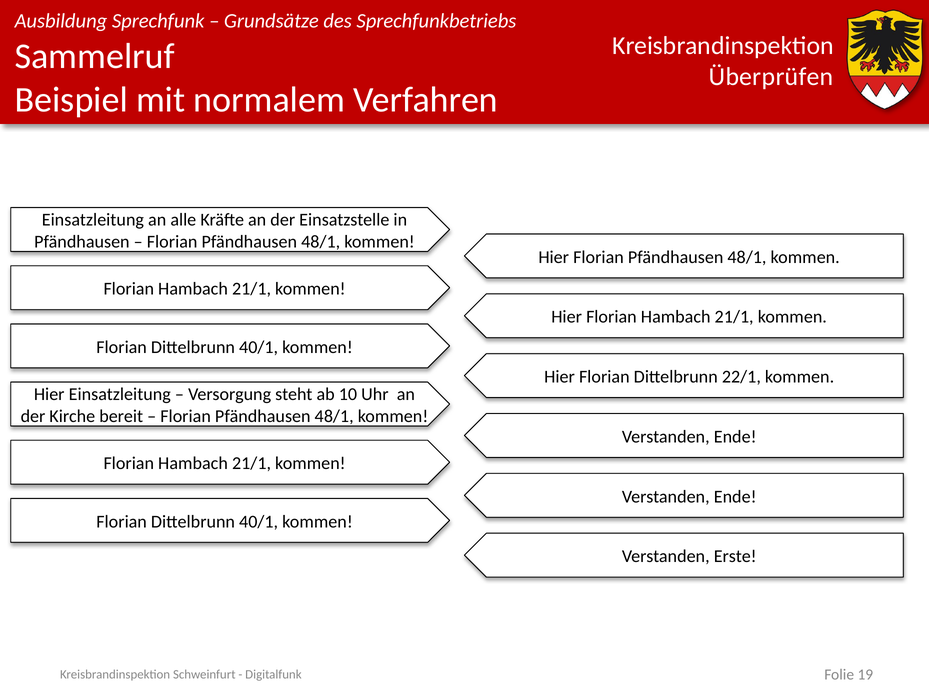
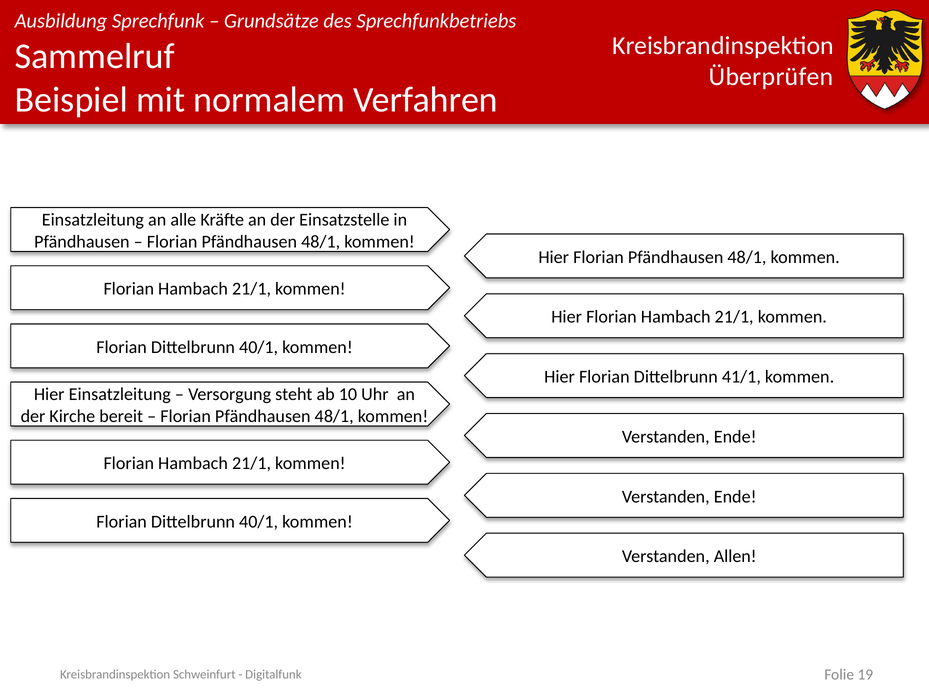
22/1: 22/1 -> 41/1 (741, 377)
Erste: Erste -> Allen (735, 556)
